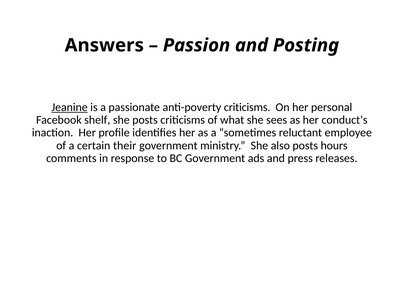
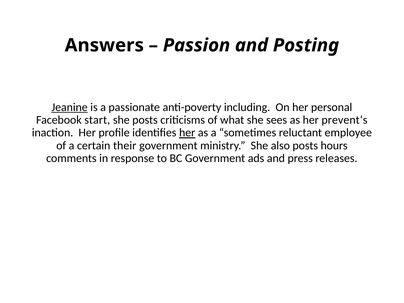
anti-poverty criticisms: criticisms -> including (247, 107)
shelf: shelf -> start (97, 120)
conduct’s: conduct’s -> prevent’s (344, 120)
her underline: none -> present (187, 133)
